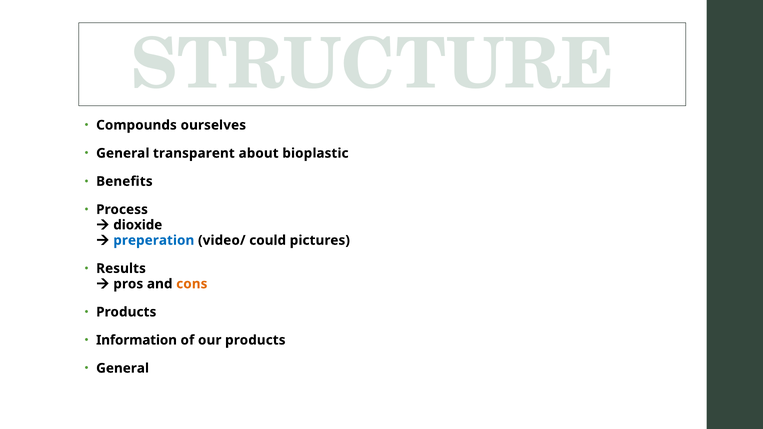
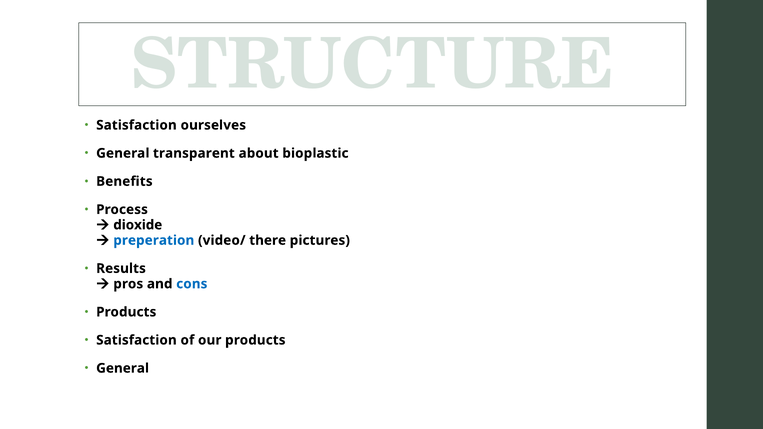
Compounds: Compounds -> Satisfaction (136, 125)
could: could -> there (268, 240)
cons colour: orange -> blue (192, 284)
Information: Information -> Satisfaction (136, 340)
